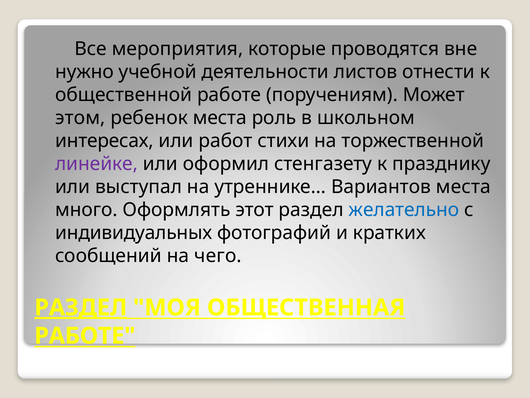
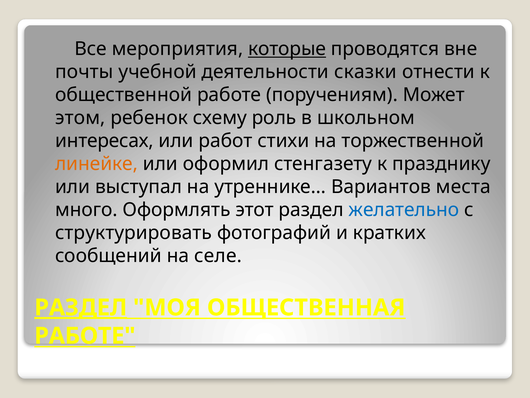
которые underline: none -> present (287, 49)
нужно: нужно -> почты (84, 72)
листов: листов -> сказки (365, 72)
ребенок места: места -> схему (220, 118)
линейке colour: purple -> orange (97, 164)
индивидуальных: индивидуальных -> структурировать (134, 232)
чего: чего -> селе (218, 255)
